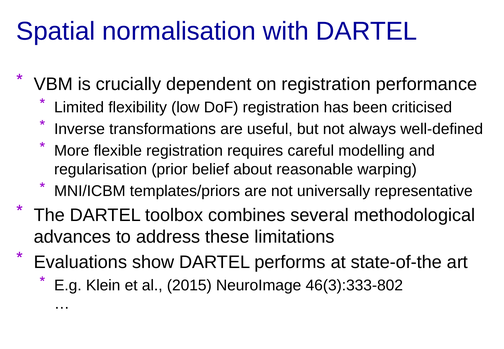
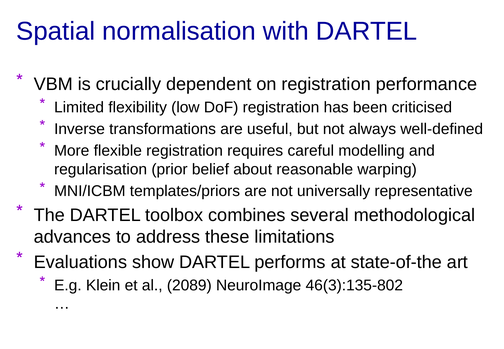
2015: 2015 -> 2089 (189, 285)
46(3):333-802: 46(3):333-802 -> 46(3):135-802 (354, 285)
